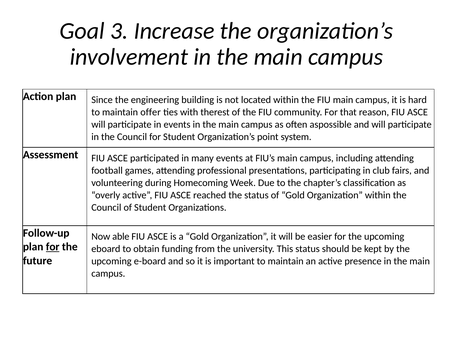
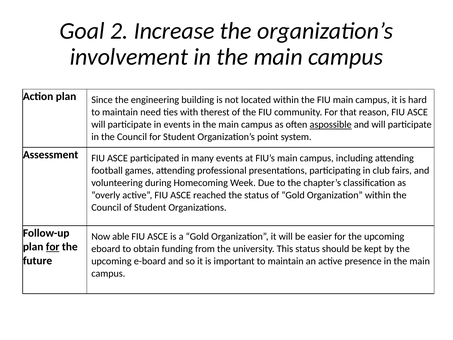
3: 3 -> 2 (119, 31)
offer: offer -> need (151, 112)
aspossible underline: none -> present (331, 125)
